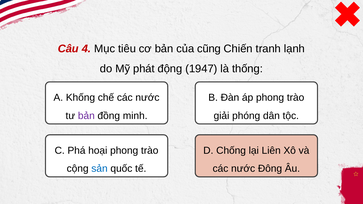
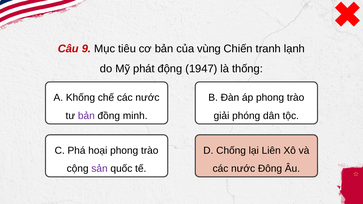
4: 4 -> 9 (86, 49)
cũng: cũng -> vùng (209, 49)
sản colour: blue -> purple (99, 169)
